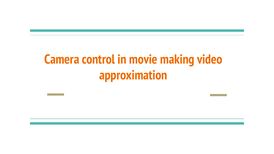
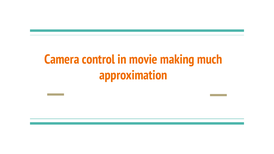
video: video -> much (210, 59)
